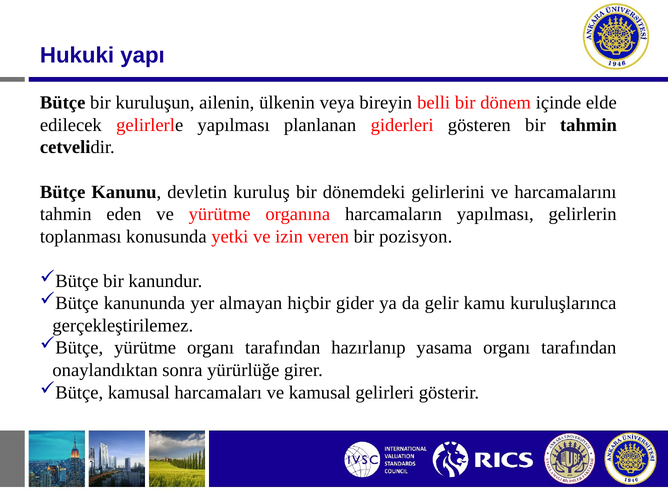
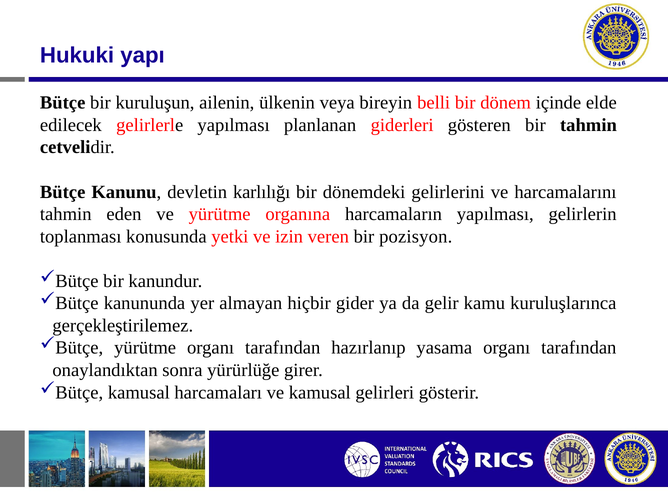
kuruluş: kuruluş -> karlılığı (262, 192)
